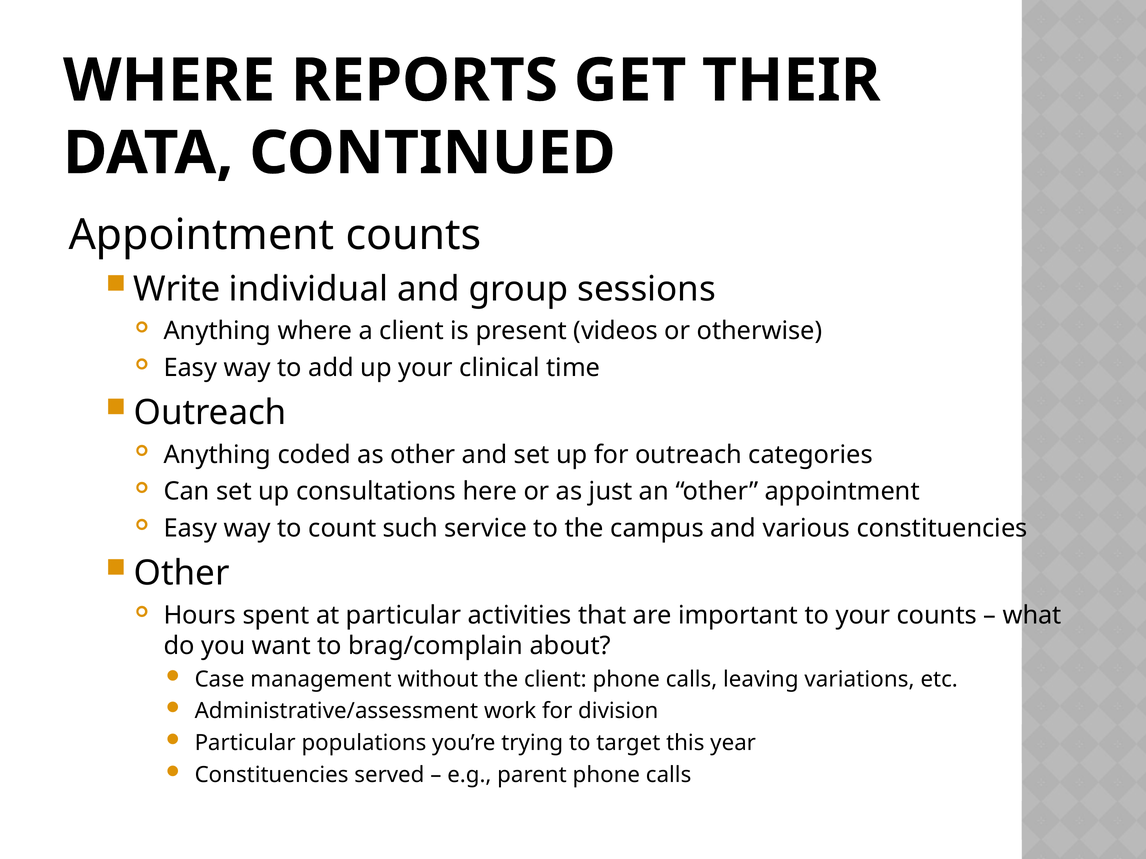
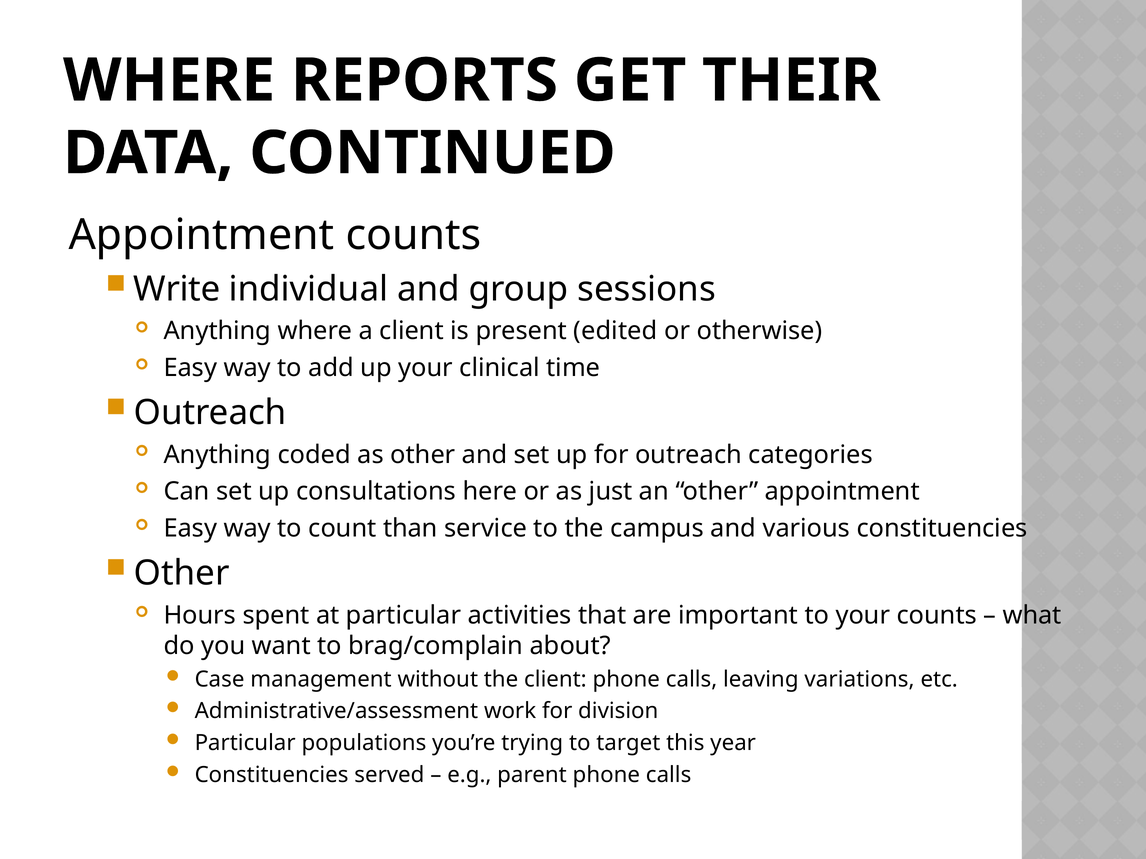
videos: videos -> edited (616, 331)
such: such -> than (410, 529)
